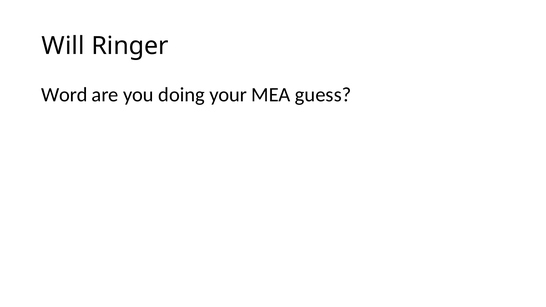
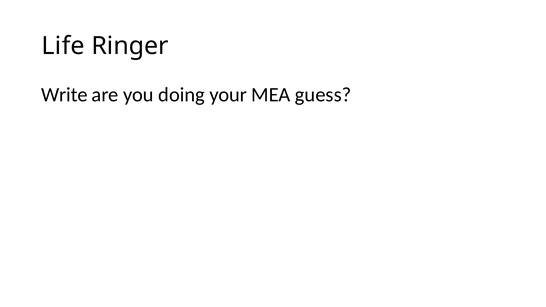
Will: Will -> Life (63, 46)
Word: Word -> Write (64, 95)
